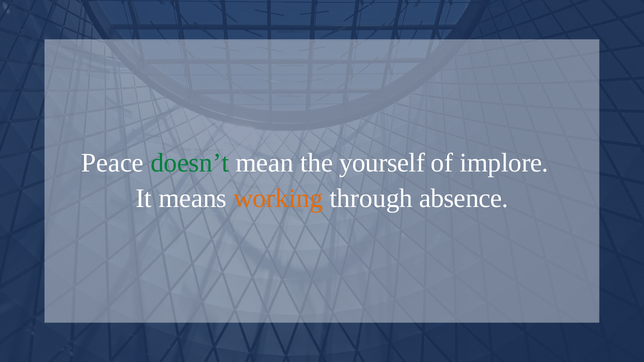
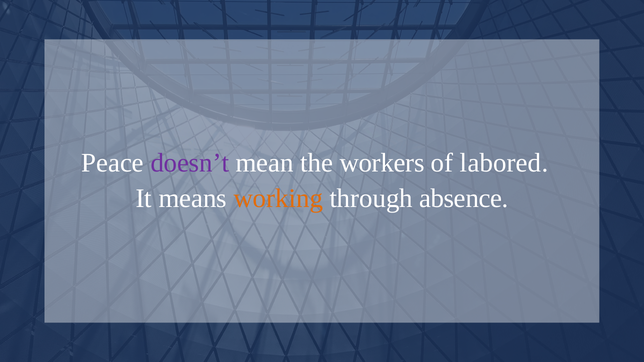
doesn’t colour: green -> purple (190, 163)
yourself: yourself -> workers (382, 163)
implore: implore -> labored (504, 163)
